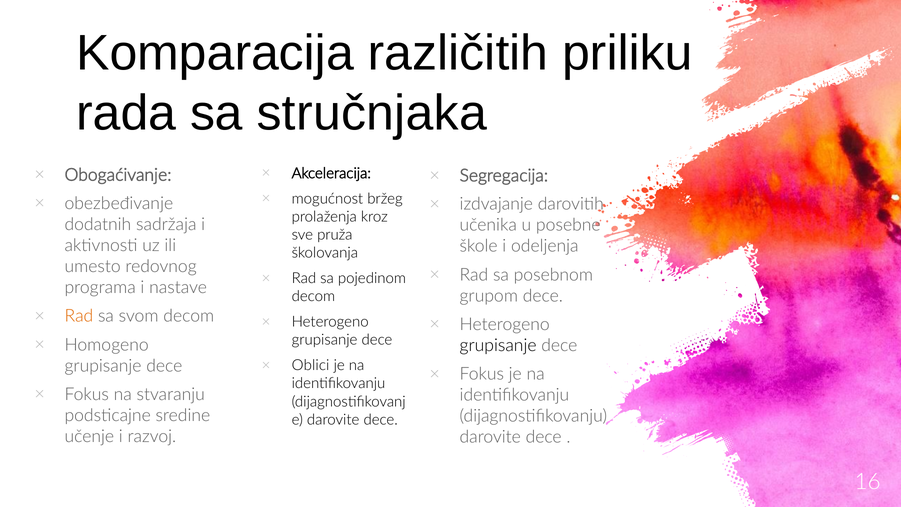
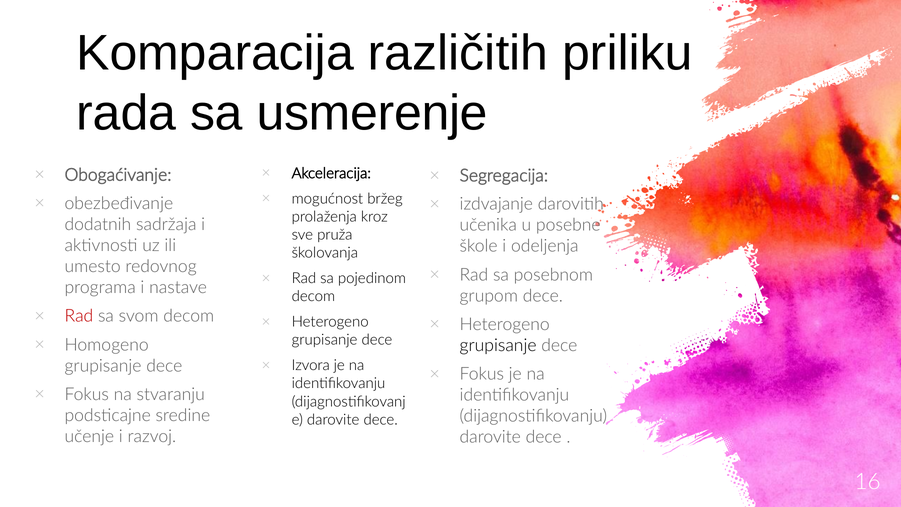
stručnjaka: stručnjaka -> usmerenje (372, 113)
Rad colour: orange -> red (79, 316)
Oblici: Oblici -> Izvora (311, 365)
